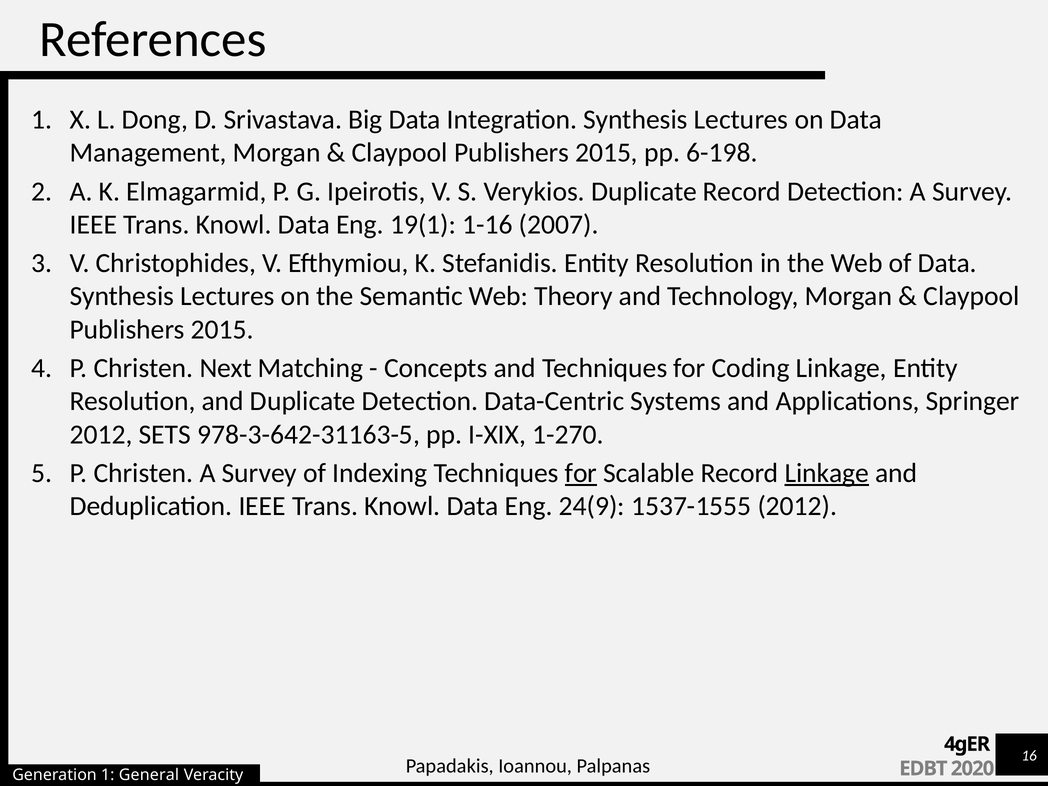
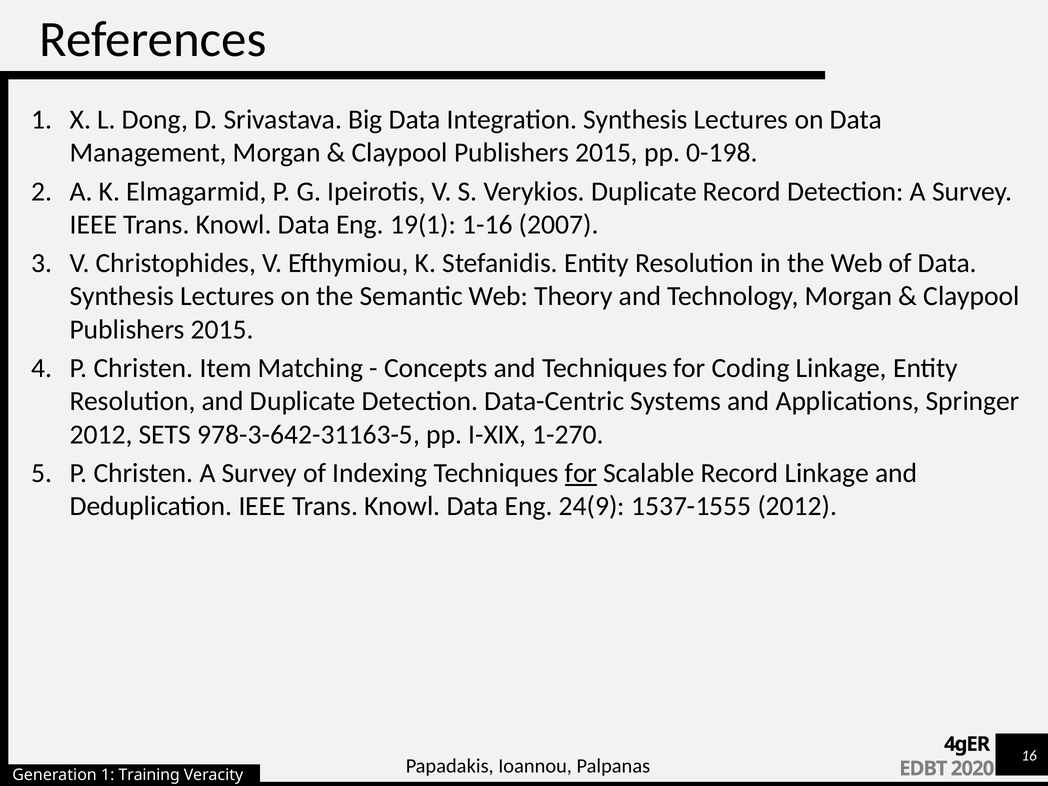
6-198: 6-198 -> 0-198 (722, 153)
Next: Next -> Item (226, 368)
Linkage underline: present -> none (827, 473)
General: General -> Training (149, 775)
